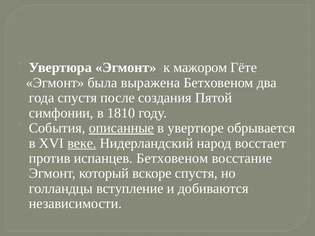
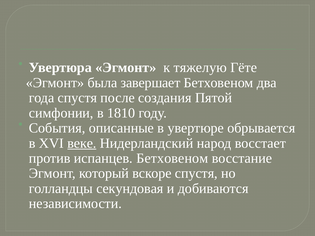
мажором: мажором -> тяжелую (200, 68)
выражена: выражена -> завершает (151, 83)
описанные underline: present -> none (121, 128)
вступление: вступление -> секундовая (130, 189)
